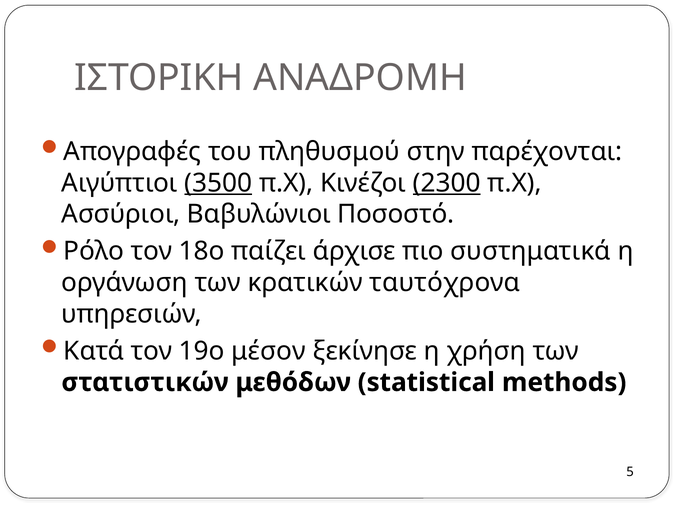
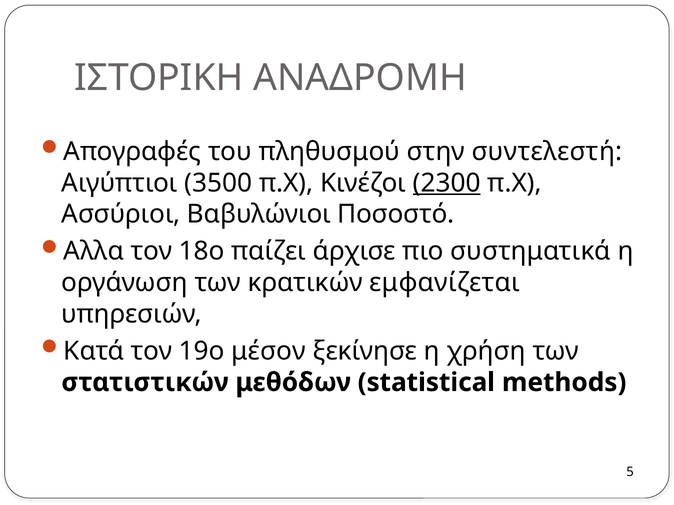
παρέχονται: παρέχονται -> συντελεστή (547, 152)
3500 underline: present -> none (218, 183)
Ρόλο: Ρόλο -> Αλλα (94, 251)
ταυτόχρονα: ταυτόχρονα -> εμφανίζεται (445, 283)
